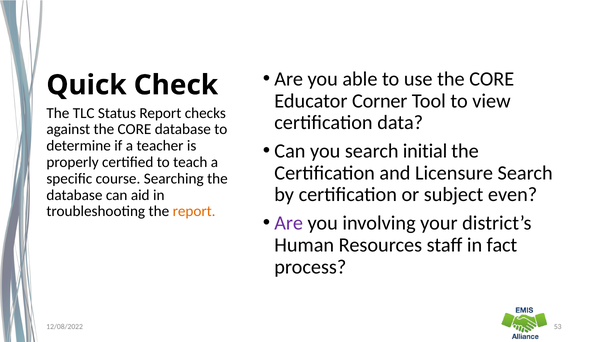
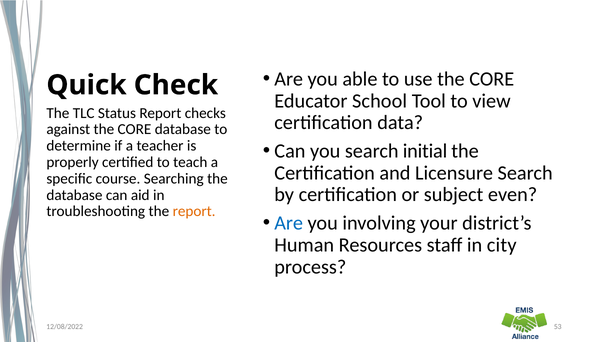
Corner: Corner -> School (380, 101)
Are colour: purple -> blue (289, 223)
fact: fact -> city (502, 245)
